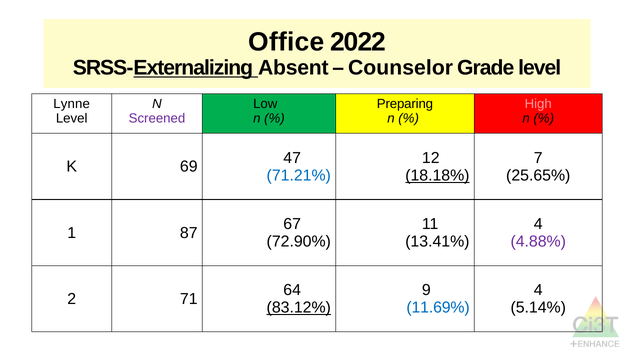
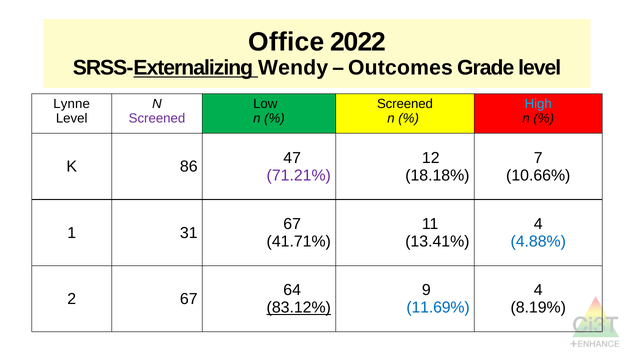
Absent: Absent -> Wendy (293, 68)
Counselor: Counselor -> Outcomes (400, 68)
Preparing: Preparing -> Screened (405, 104)
High colour: pink -> light blue (538, 104)
69: 69 -> 86 (189, 167)
71.21% colour: blue -> purple (299, 175)
18.18% underline: present -> none (437, 175)
25.65%: 25.65% -> 10.66% (538, 175)
87: 87 -> 31 (189, 233)
72.90%: 72.90% -> 41.71% (299, 241)
4.88% colour: purple -> blue (538, 241)
2 71: 71 -> 67 (189, 299)
5.14%: 5.14% -> 8.19% (538, 307)
